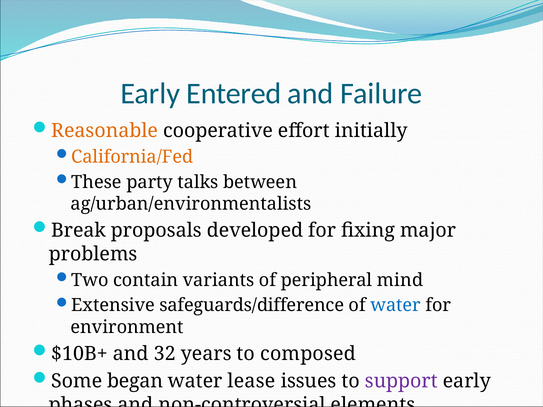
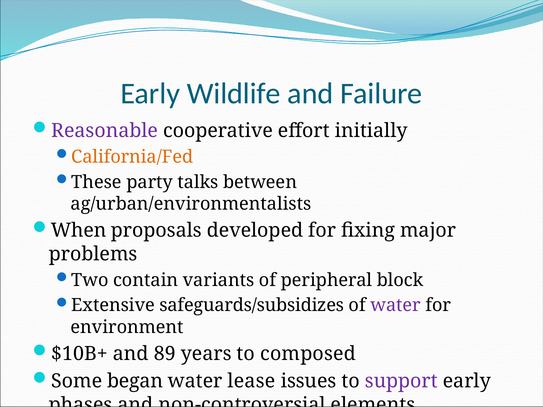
Entered: Entered -> Wildlife (234, 94)
Reasonable colour: orange -> purple (105, 131)
Break: Break -> When (79, 231)
mind: mind -> block (400, 280)
safeguards/difference: safeguards/difference -> safeguards/subsidizes (252, 306)
water colour: blue -> purple (396, 306)
32: 32 -> 89 (165, 354)
